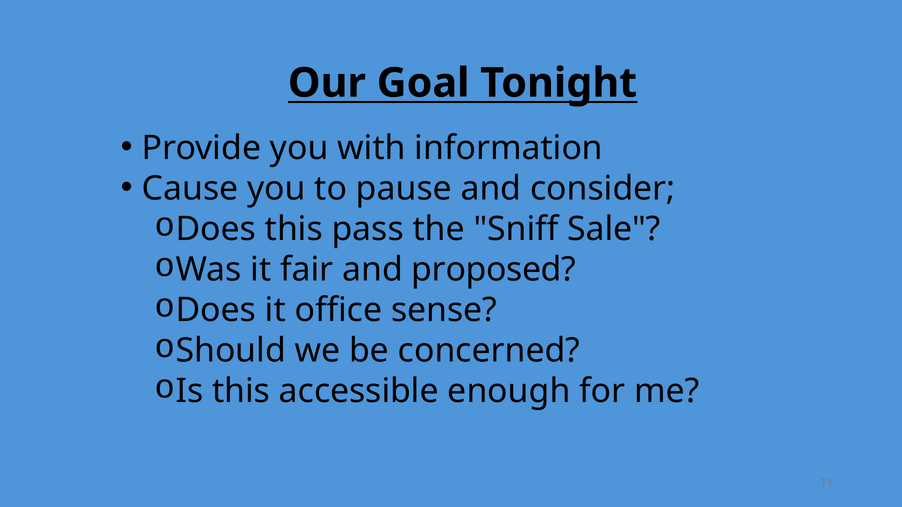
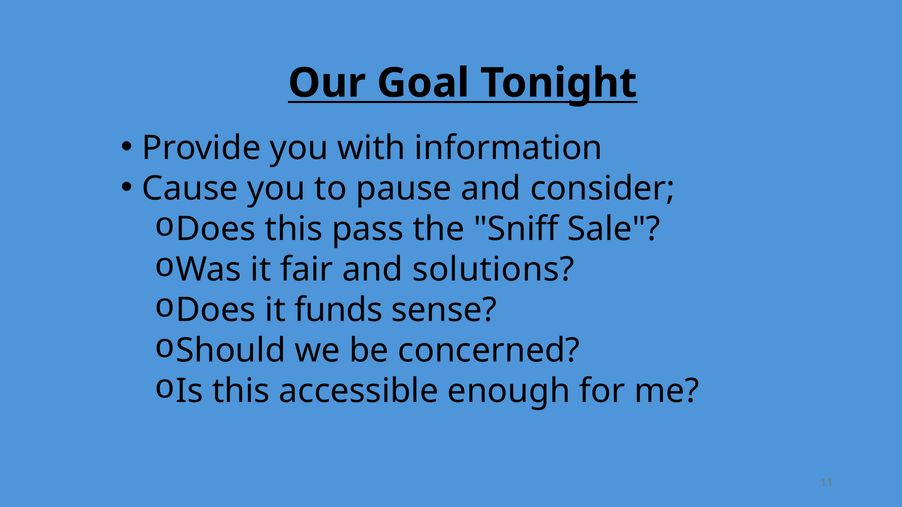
proposed: proposed -> solutions (493, 270)
office: office -> funds (339, 310)
